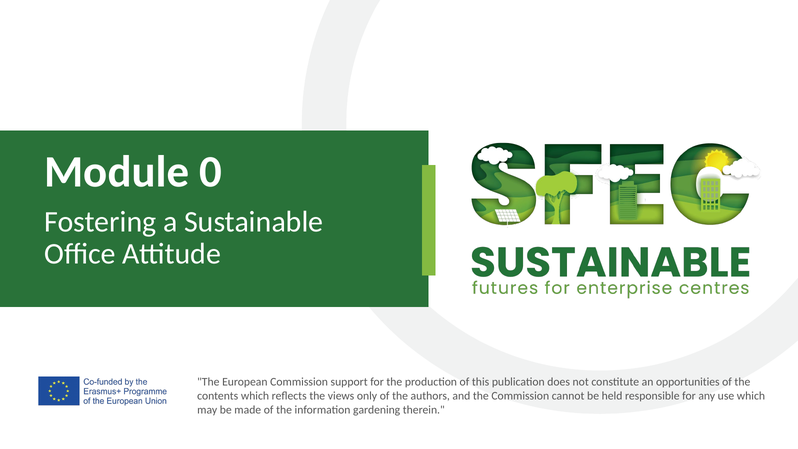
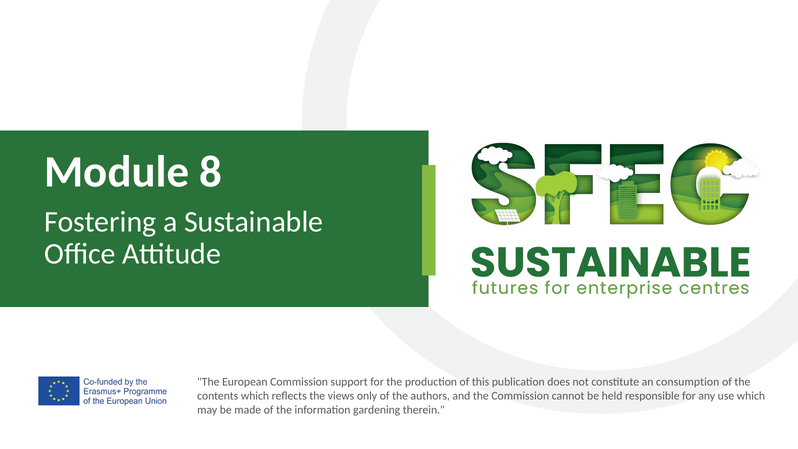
0: 0 -> 8 (211, 172)
opportunities: opportunities -> consumption (688, 382)
